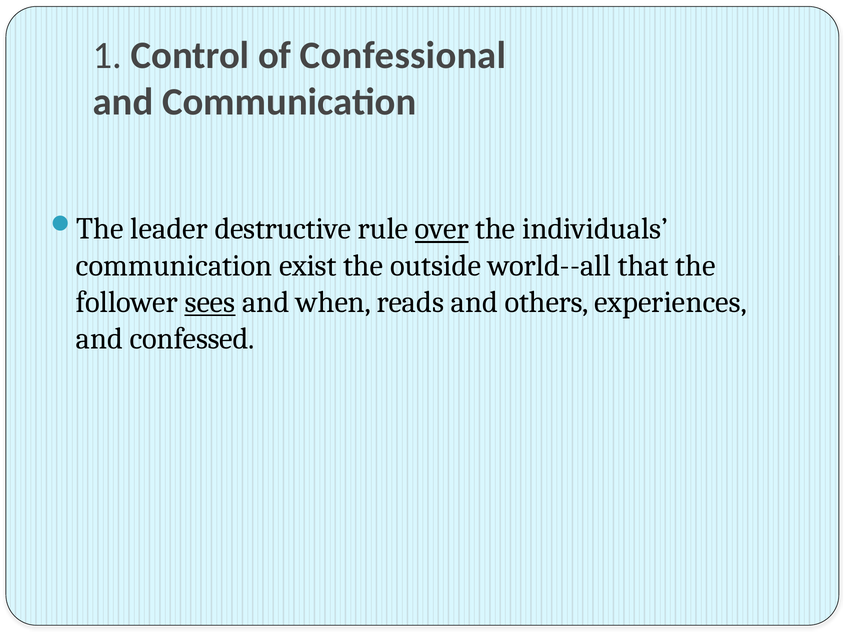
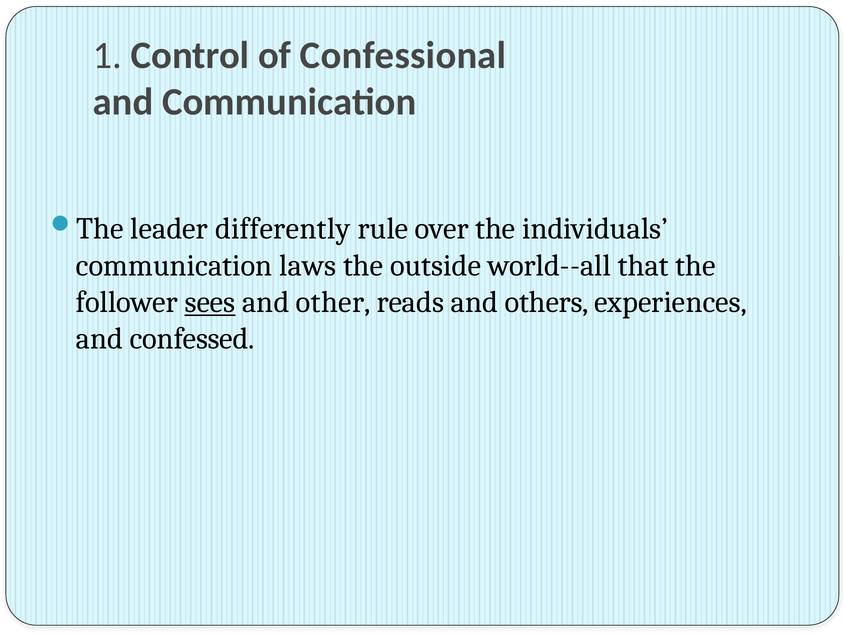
destructive: destructive -> differently (283, 229)
over underline: present -> none (442, 229)
exist: exist -> laws (308, 265)
when: when -> other (333, 302)
